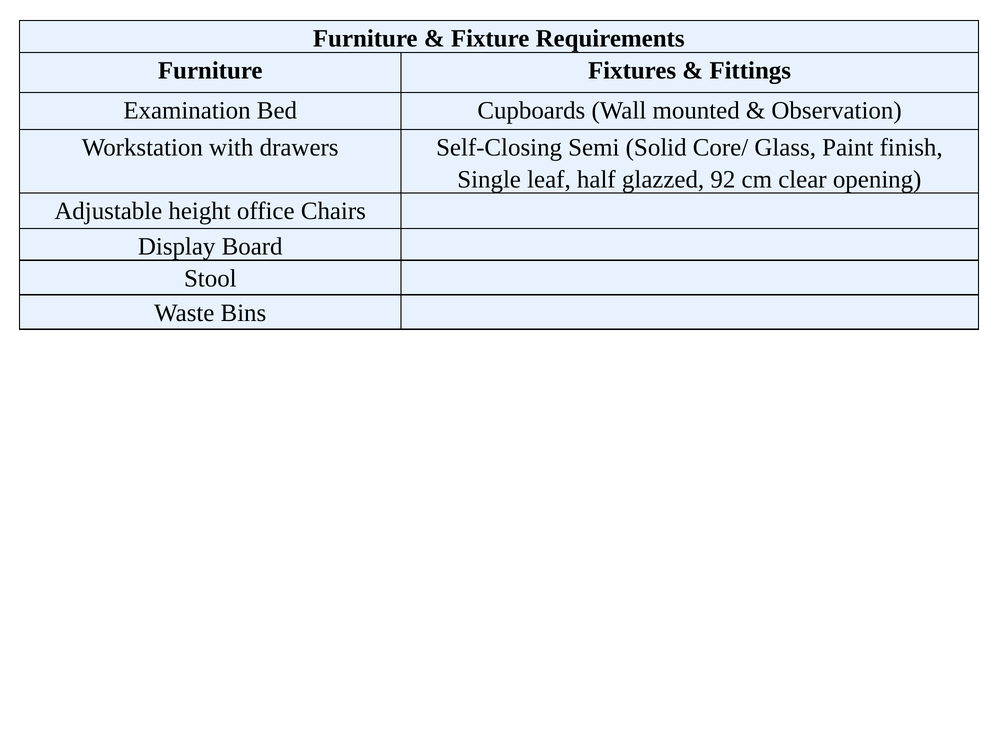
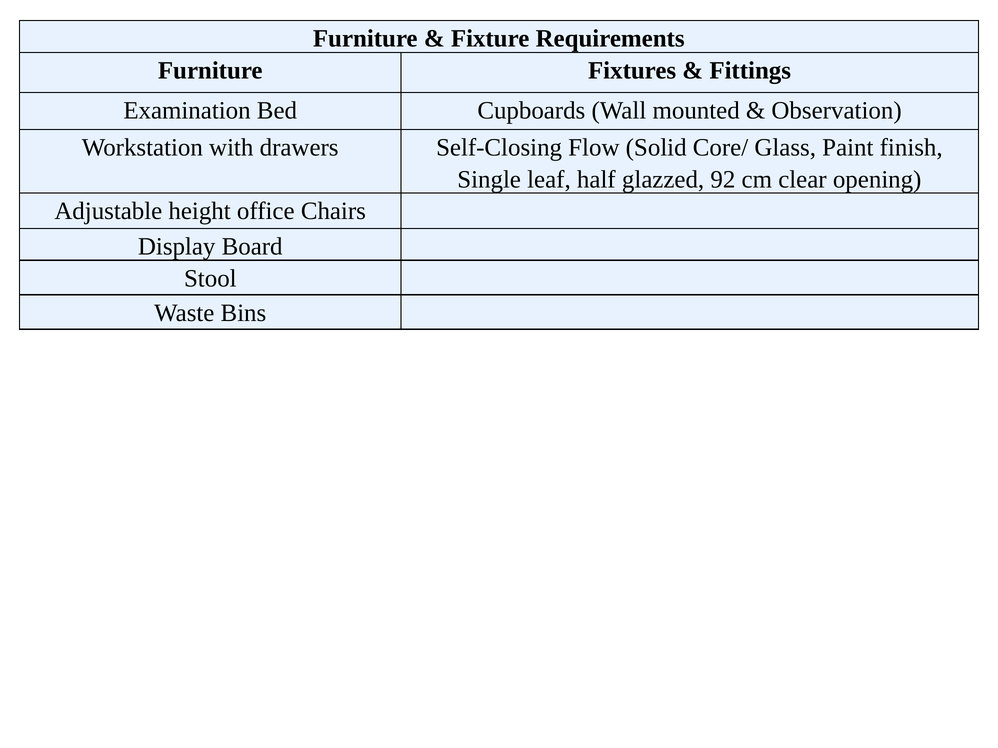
Semi: Semi -> Flow (594, 148)
